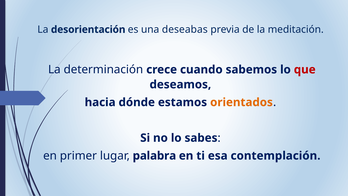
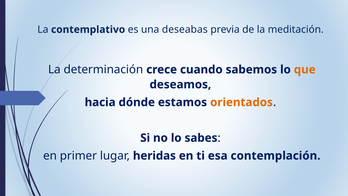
desorientación: desorientación -> contemplativo (88, 29)
que colour: red -> orange (305, 70)
palabra: palabra -> heridas (154, 156)
